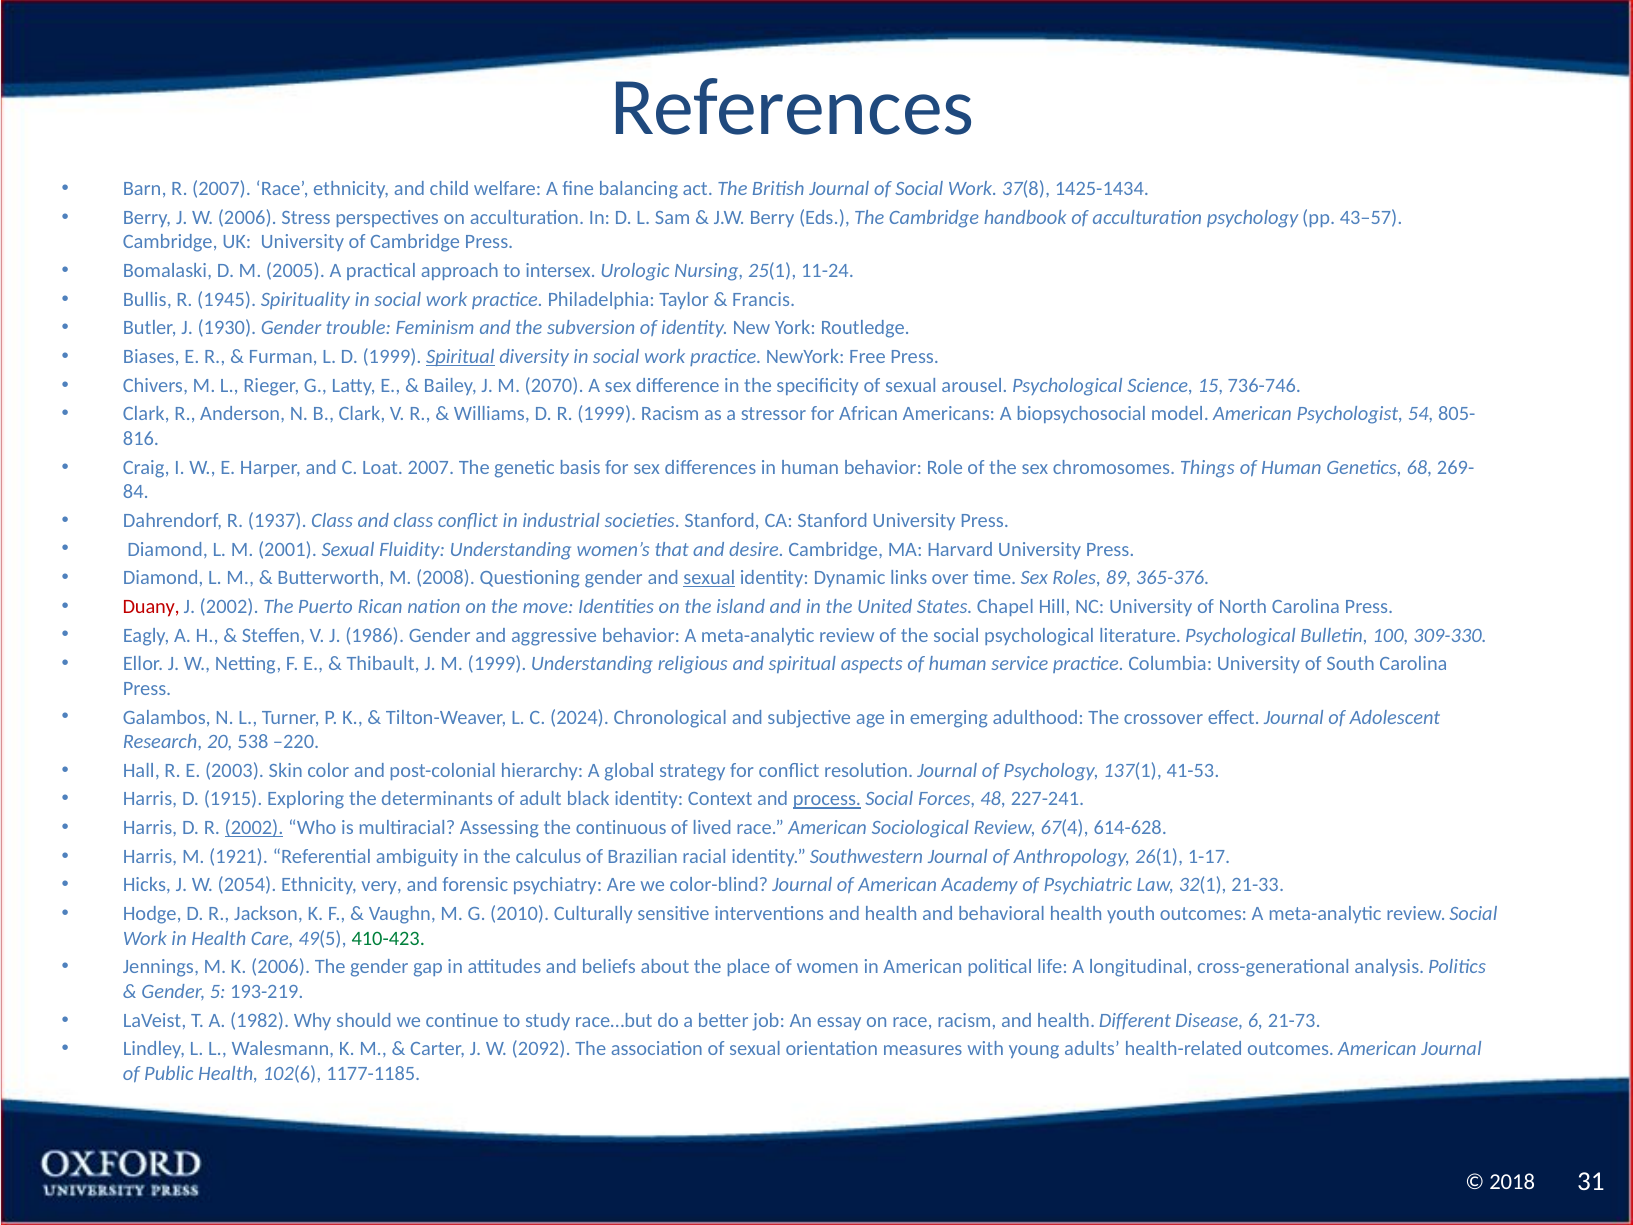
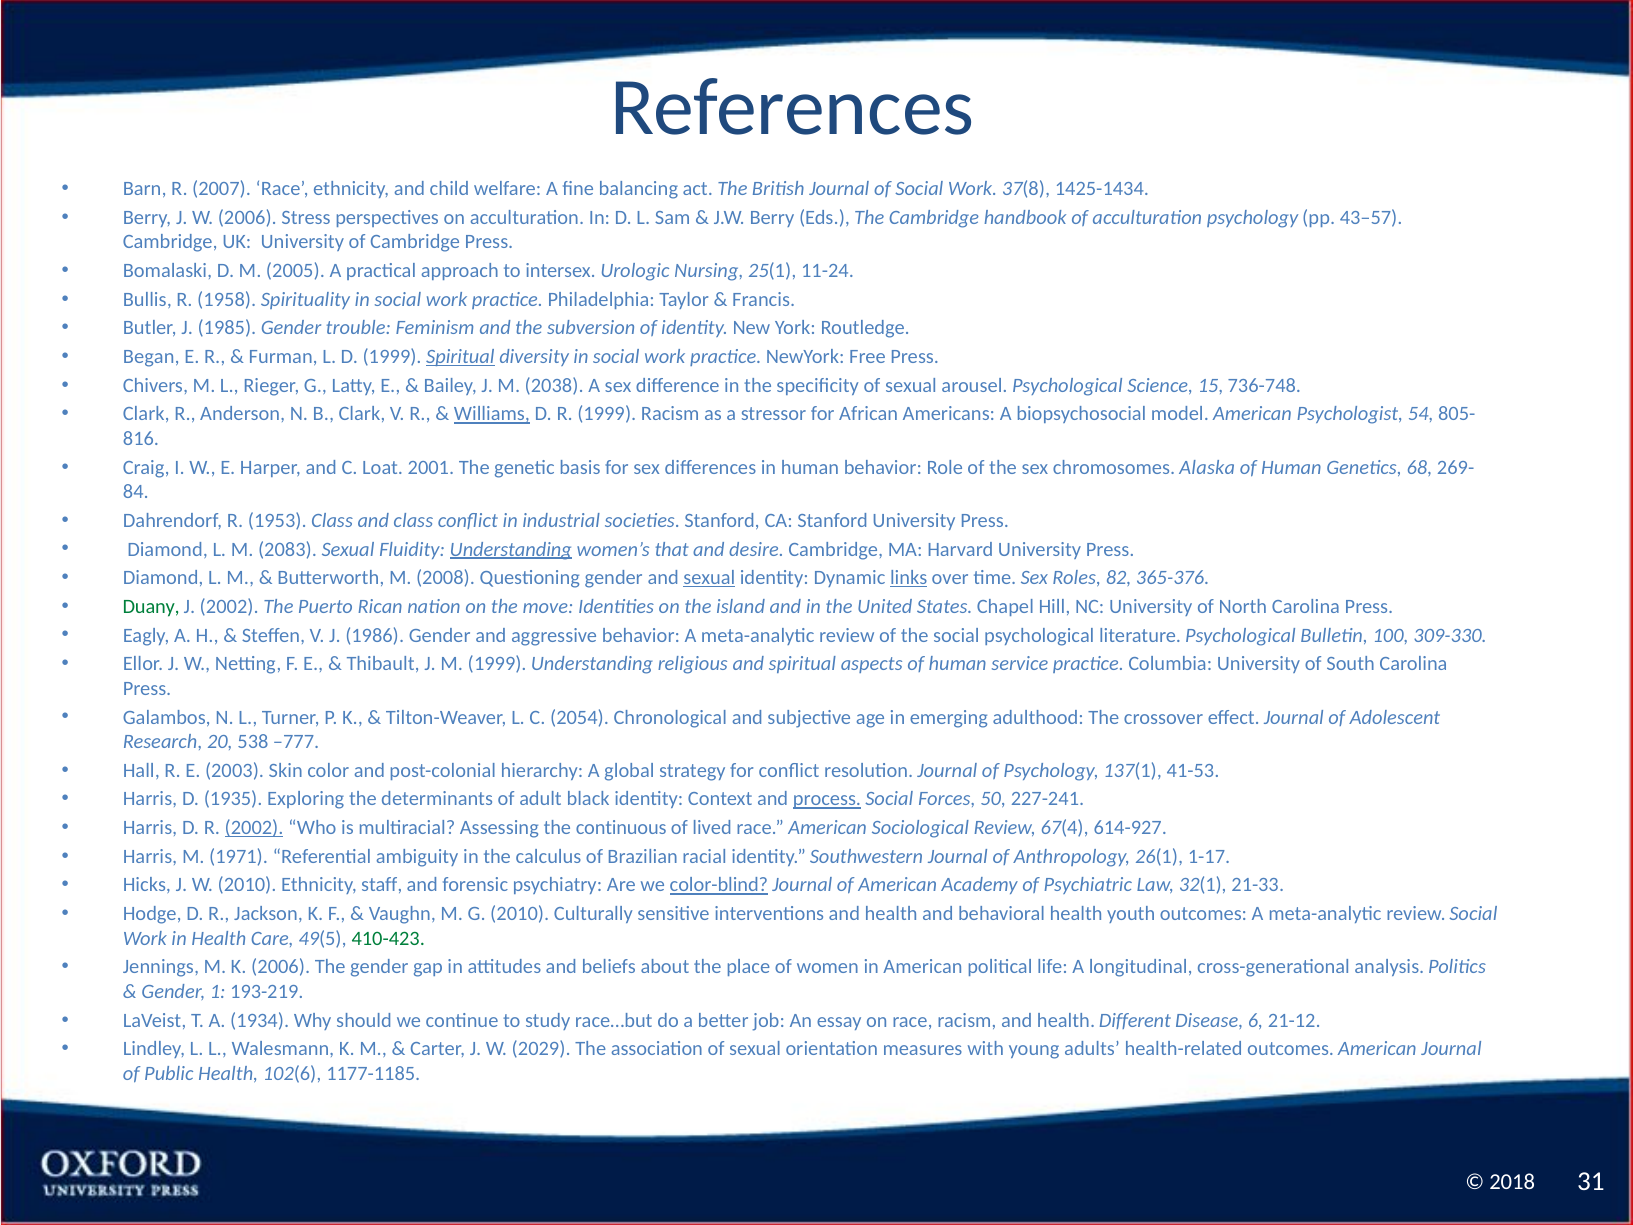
1945: 1945 -> 1958 (227, 299)
1930: 1930 -> 1985 (227, 328)
Biases: Biases -> Began (151, 357)
2070: 2070 -> 2038 (554, 385)
736-746: 736-746 -> 736-748 (1264, 385)
Williams underline: none -> present (492, 414)
Loat 2007: 2007 -> 2001 (431, 467)
Things: Things -> Alaska (1207, 467)
1937: 1937 -> 1953 (277, 521)
2001: 2001 -> 2083 (288, 549)
Understanding underline: none -> present (511, 549)
links underline: none -> present (909, 578)
89: 89 -> 82 (1119, 578)
Duany colour: red -> green (151, 607)
2024: 2024 -> 2054 (580, 717)
–220: –220 -> –777 (296, 742)
1915: 1915 -> 1935 (233, 799)
48: 48 -> 50 (993, 799)
614-628: 614-628 -> 614-927 (1130, 828)
1921: 1921 -> 1971 (239, 856)
W 2054: 2054 -> 2010 (247, 885)
very: very -> staff (382, 885)
color-blind underline: none -> present (719, 885)
5: 5 -> 1 (218, 992)
1982: 1982 -> 1934 (260, 1020)
21-73: 21-73 -> 21-12 (1294, 1020)
2092: 2092 -> 2029 (541, 1049)
